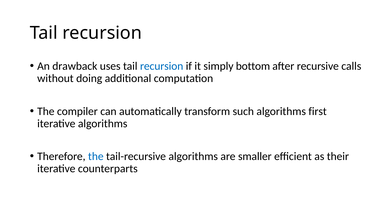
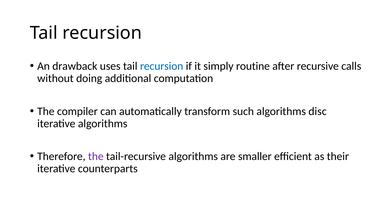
bottom: bottom -> routine (253, 66)
first: first -> disc (318, 111)
the colour: blue -> purple (96, 157)
